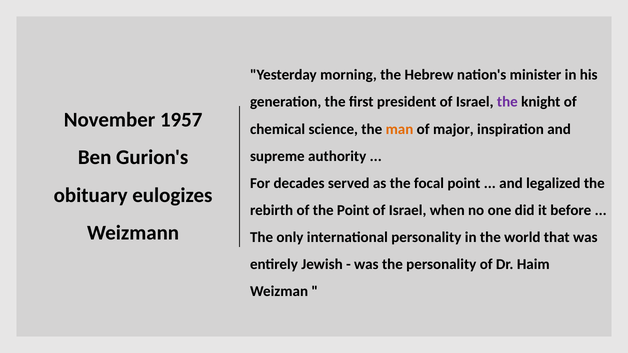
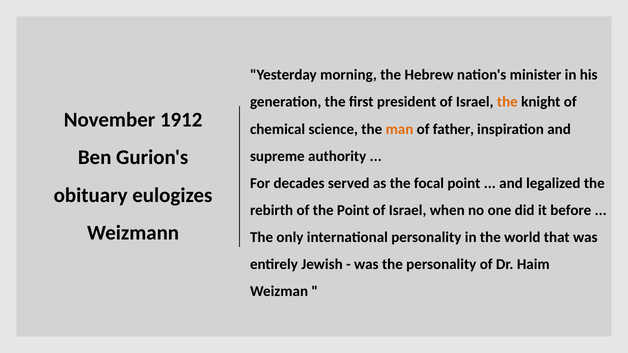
the colour: purple -> orange (507, 102)
1957: 1957 -> 1912 (181, 120)
major: major -> father (453, 129)
